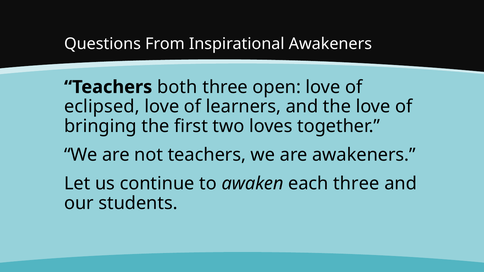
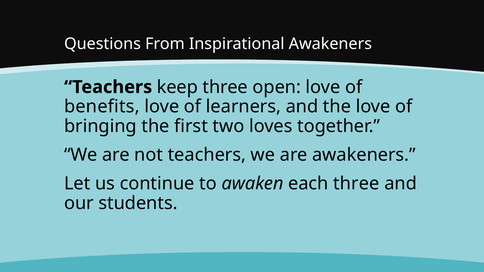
both: both -> keep (177, 87)
eclipsed: eclipsed -> benefits (102, 107)
